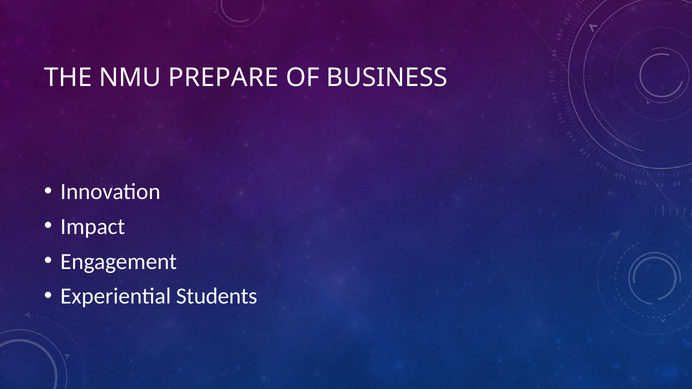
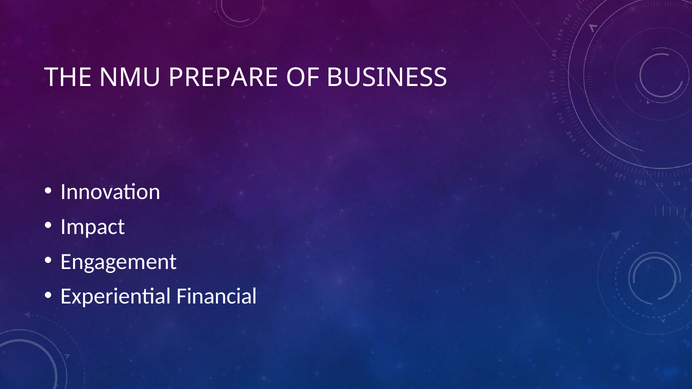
Students: Students -> Financial (217, 297)
